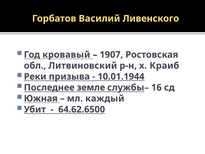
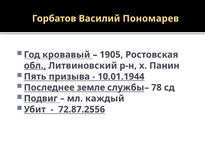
Ливенского: Ливенского -> Пономарев (151, 19)
1907: 1907 -> 1905 (111, 55)
обл underline: none -> present (35, 66)
Краиб: Краиб -> Панин (164, 66)
Реки: Реки -> Пять (35, 76)
16: 16 -> 78 (156, 87)
Южная: Южная -> Подвиг (41, 98)
64.62.6500: 64.62.6500 -> 72.87.2556 (82, 109)
